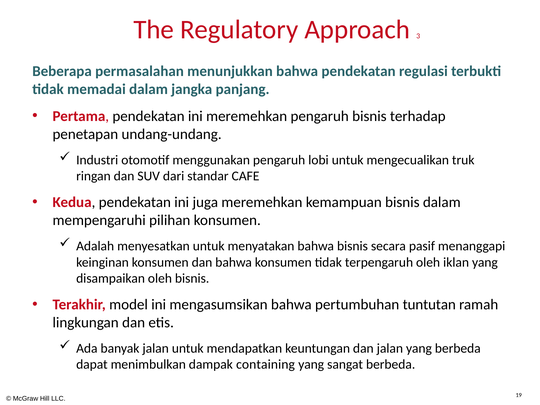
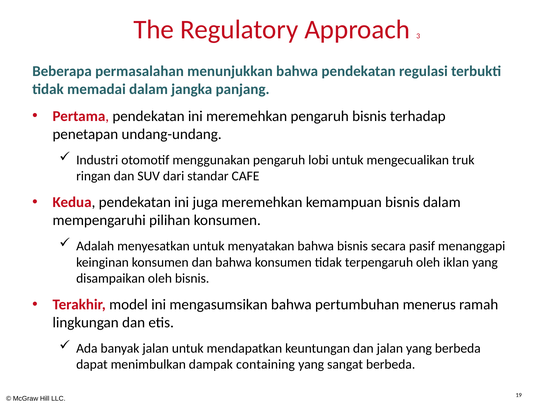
tuntutan: tuntutan -> menerus (429, 305)
